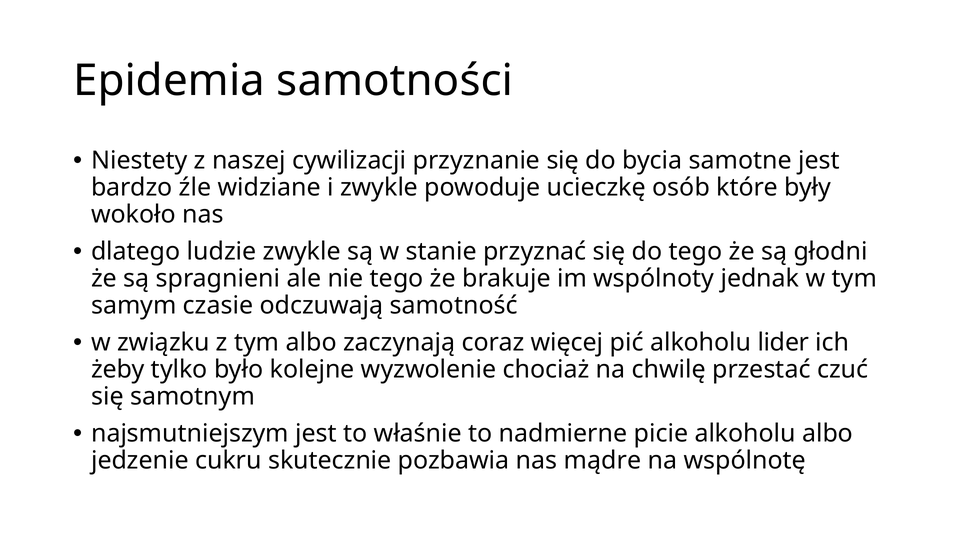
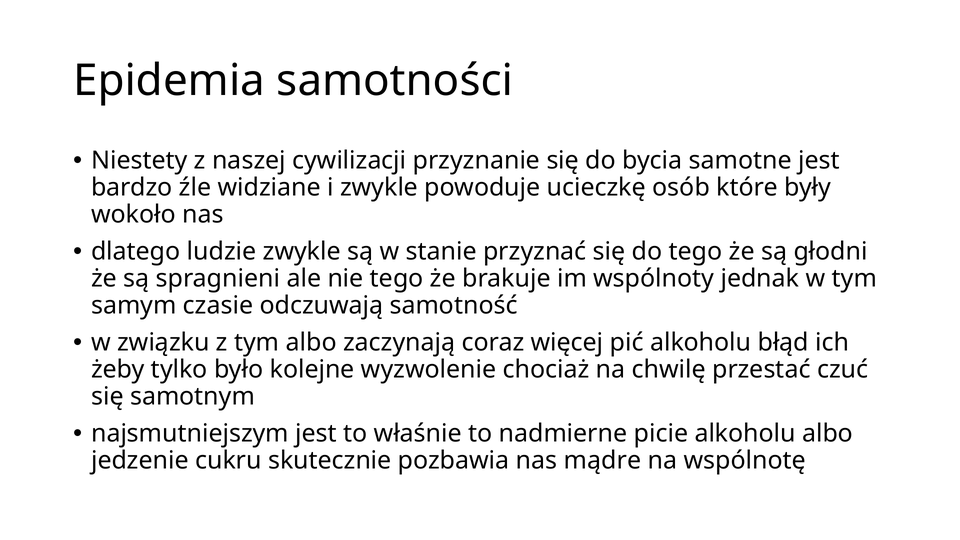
lider: lider -> błąd (783, 343)
